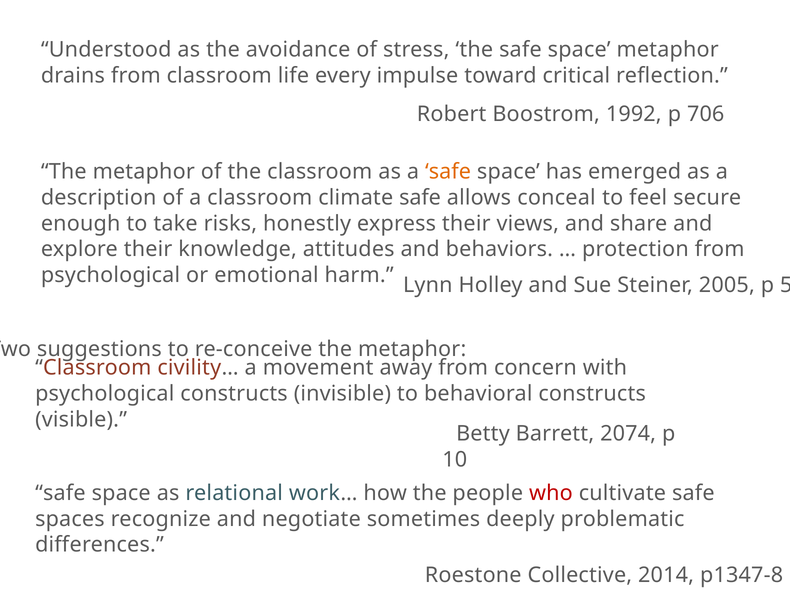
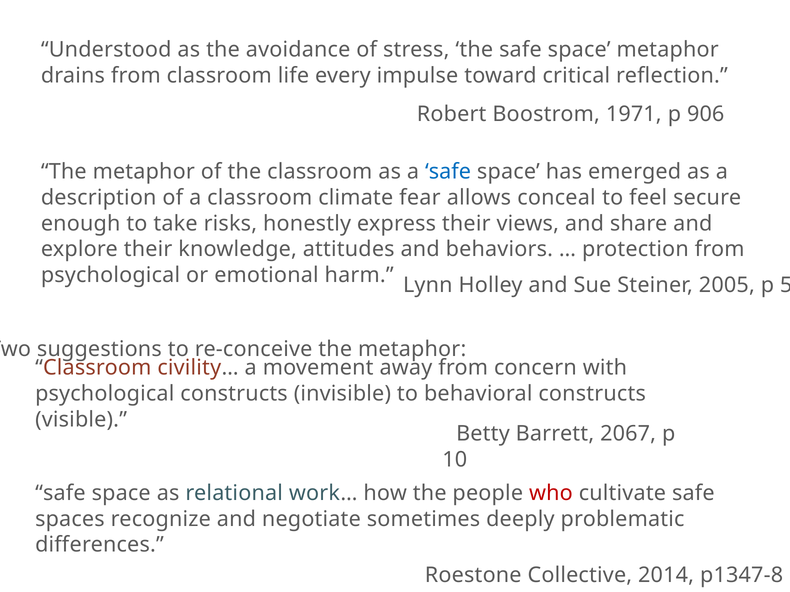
1992: 1992 -> 1971 (634, 114)
706: 706 -> 906 (706, 114)
safe colour: orange -> blue (448, 172)
climate safe: safe -> fear (420, 198)
2074: 2074 -> 2067 (628, 434)
